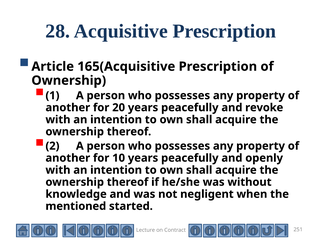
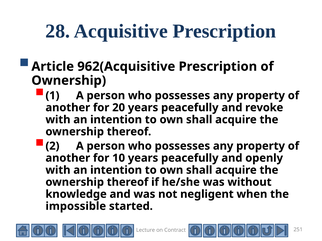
165(Acquisitive: 165(Acquisitive -> 962(Acquisitive (126, 67)
mentioned: mentioned -> impossible (76, 207)
